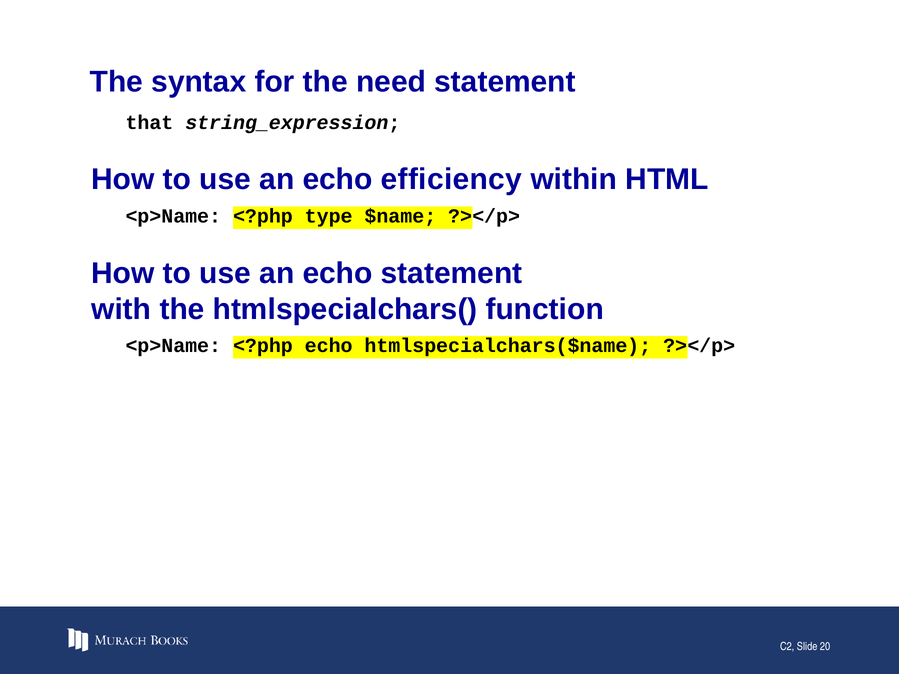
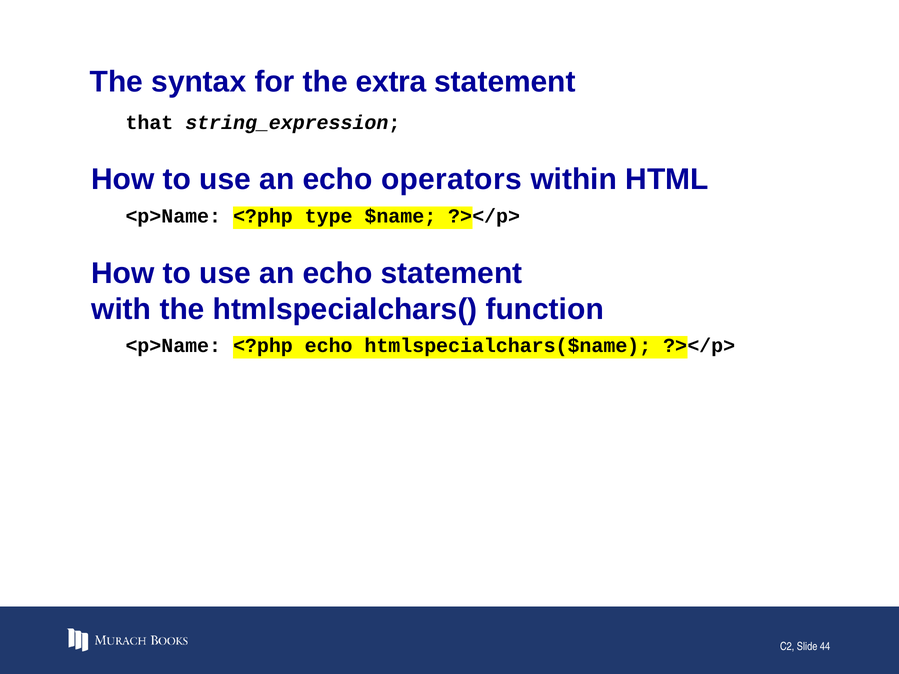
need: need -> extra (391, 82)
efficiency: efficiency -> operators (451, 180)
20: 20 -> 44 (825, 647)
